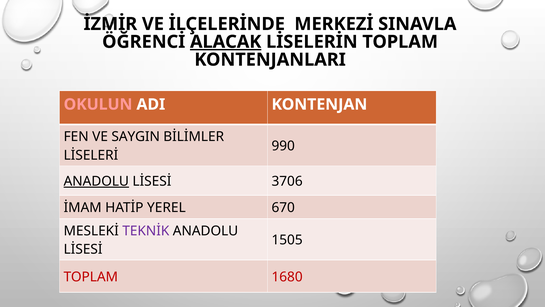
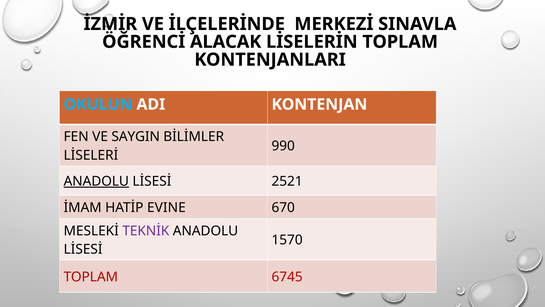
ALACAK underline: present -> none (226, 42)
OKULUN colour: pink -> light blue (98, 104)
3706: 3706 -> 2521 (287, 181)
YEREL: YEREL -> EVINE (166, 207)
1505: 1505 -> 1570 (287, 240)
1680: 1680 -> 6745 (287, 277)
